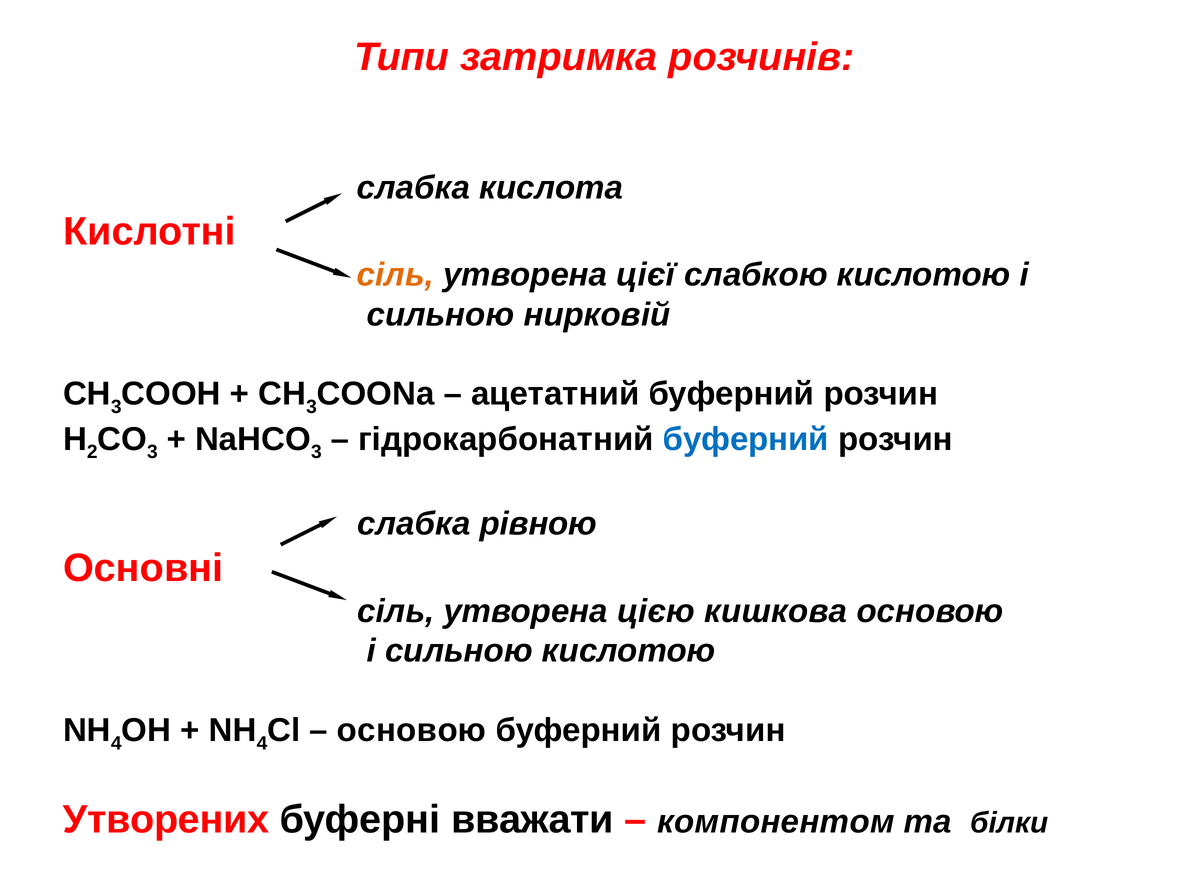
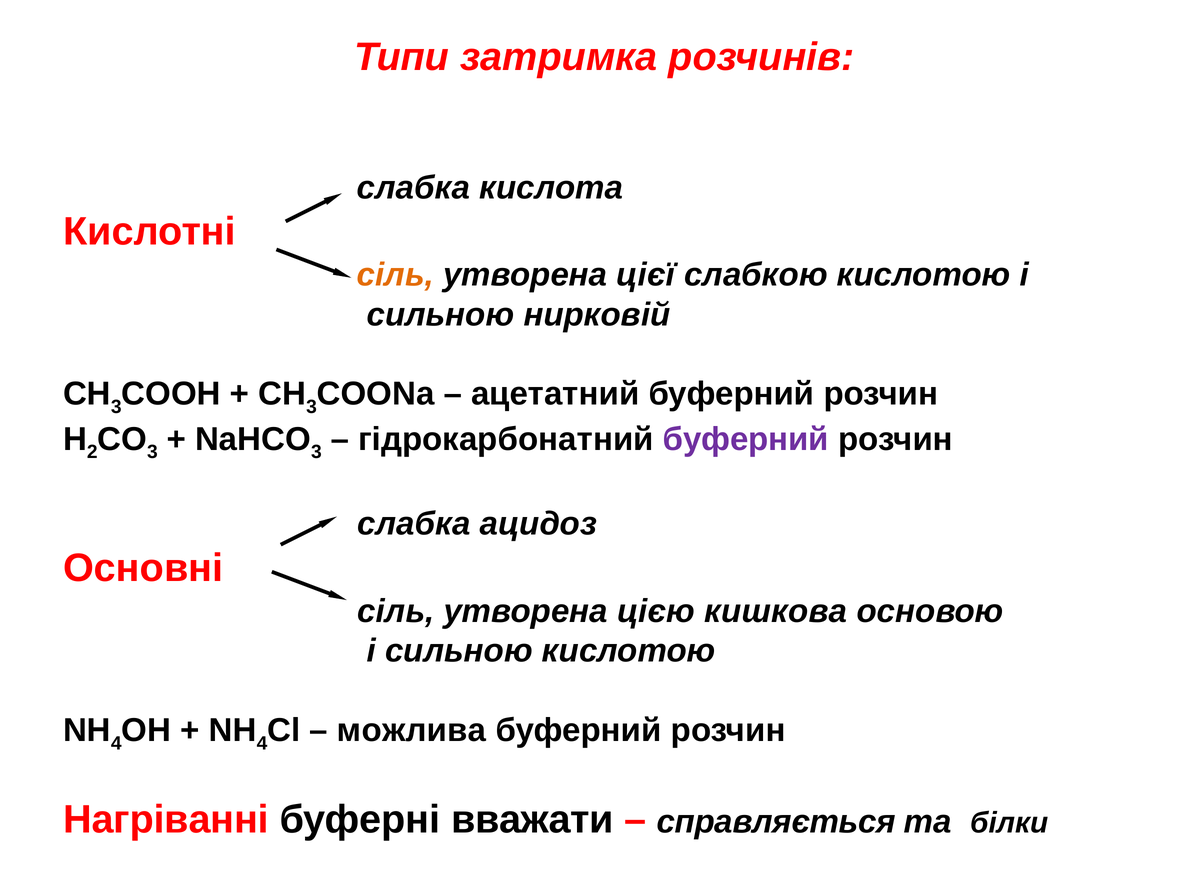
буферний colour: blue -> purple (746, 439)
рівною: рівною -> ацидоз (538, 524)
основою: основою -> можлива (412, 730)
Утворених: Утворених -> Нагріванні (166, 819)
компонентом: компонентом -> справляється (776, 821)
